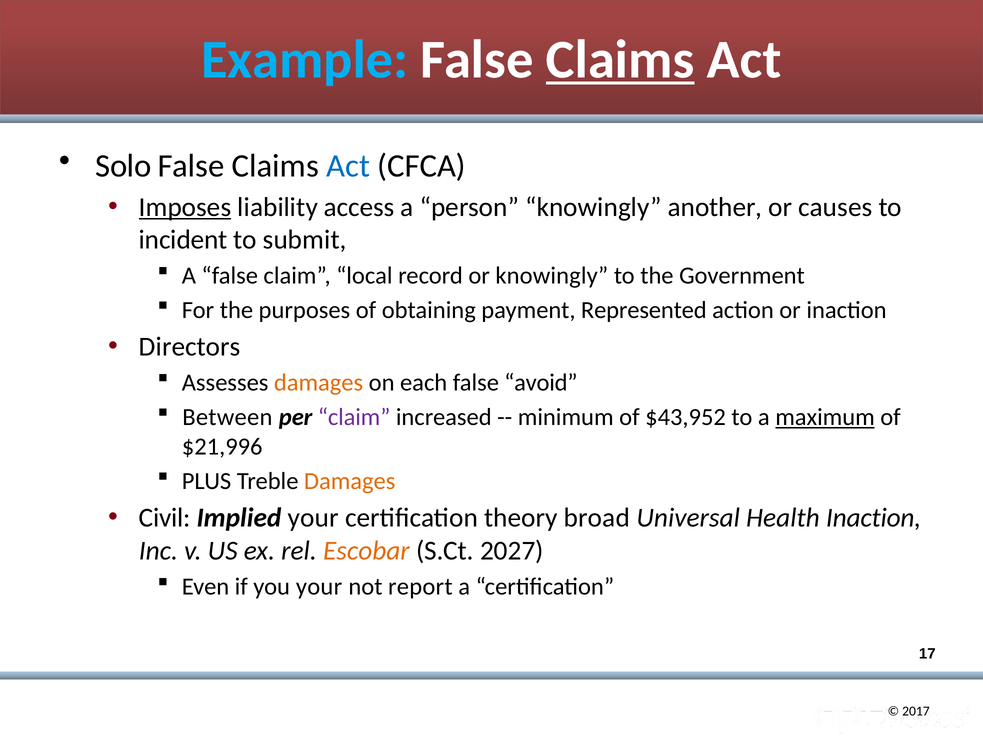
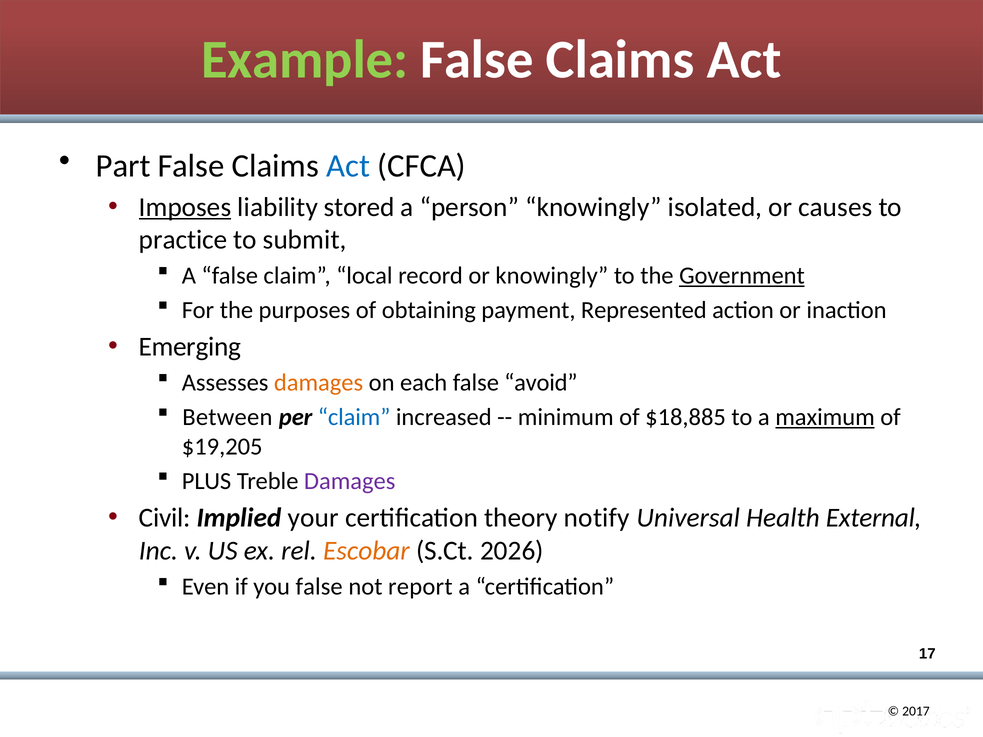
Example colour: light blue -> light green (305, 60)
Claims underline: present -> none (620, 60)
Solo: Solo -> Part (123, 166)
access: access -> stored (359, 207)
another: another -> isolated (715, 207)
incident: incident -> practice (183, 240)
Government underline: none -> present (742, 276)
Directors: Directors -> Emerging (190, 347)
claim colour: purple -> blue (354, 417)
$43,952: $43,952 -> $18,885 (686, 417)
$21,996: $21,996 -> $19,205 (222, 447)
Damages colour: orange -> purple (350, 481)
broad: broad -> notify (597, 518)
Health Inaction: Inaction -> External (874, 518)
2027: 2027 -> 2026 (512, 551)
you your: your -> false (319, 587)
